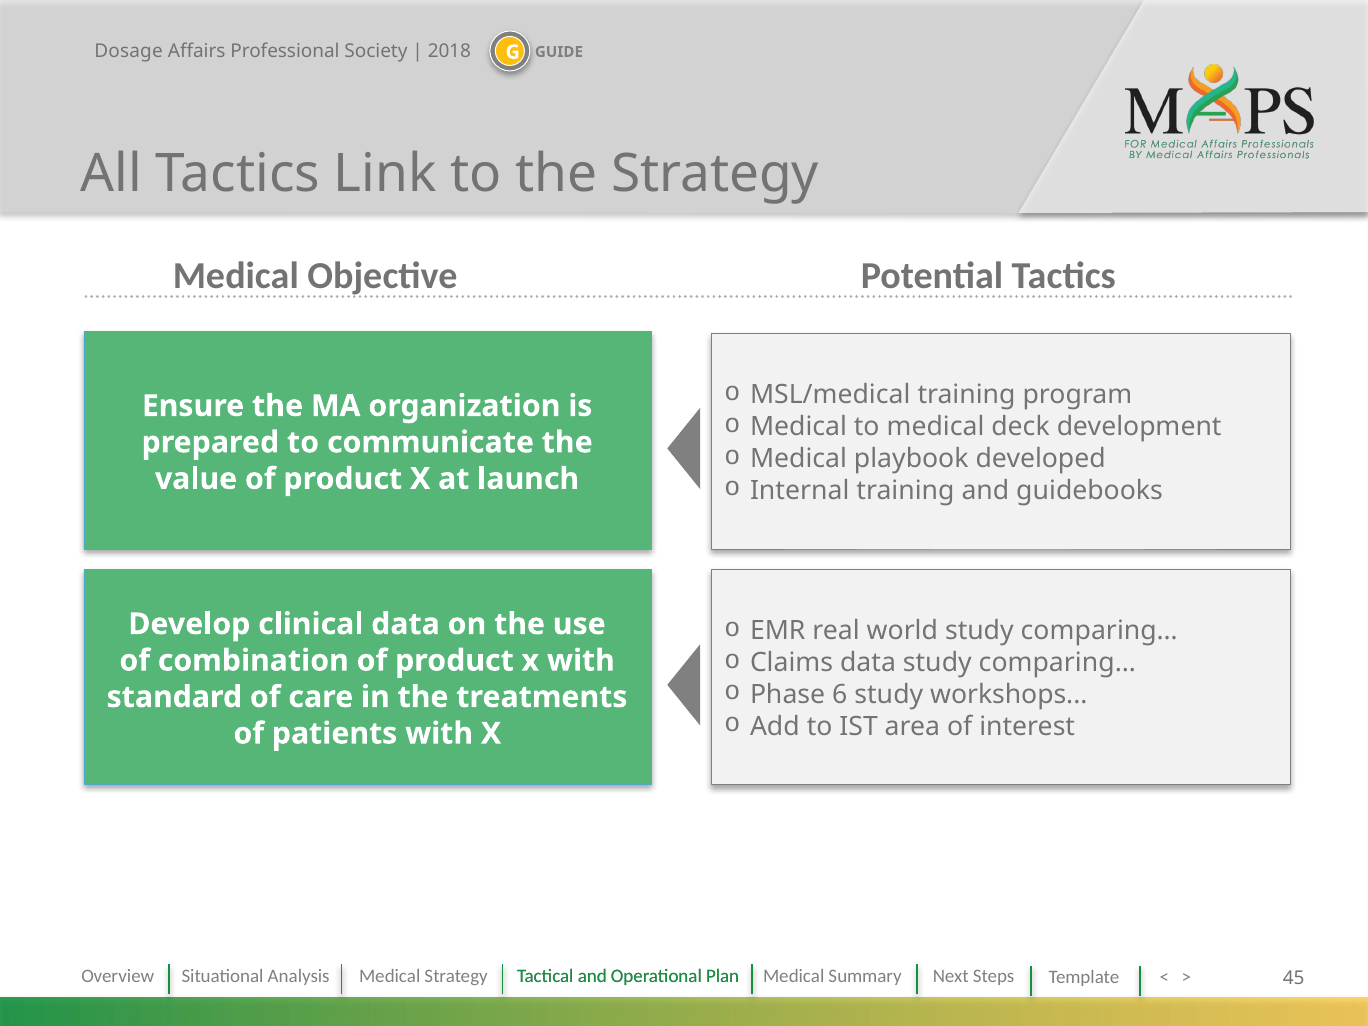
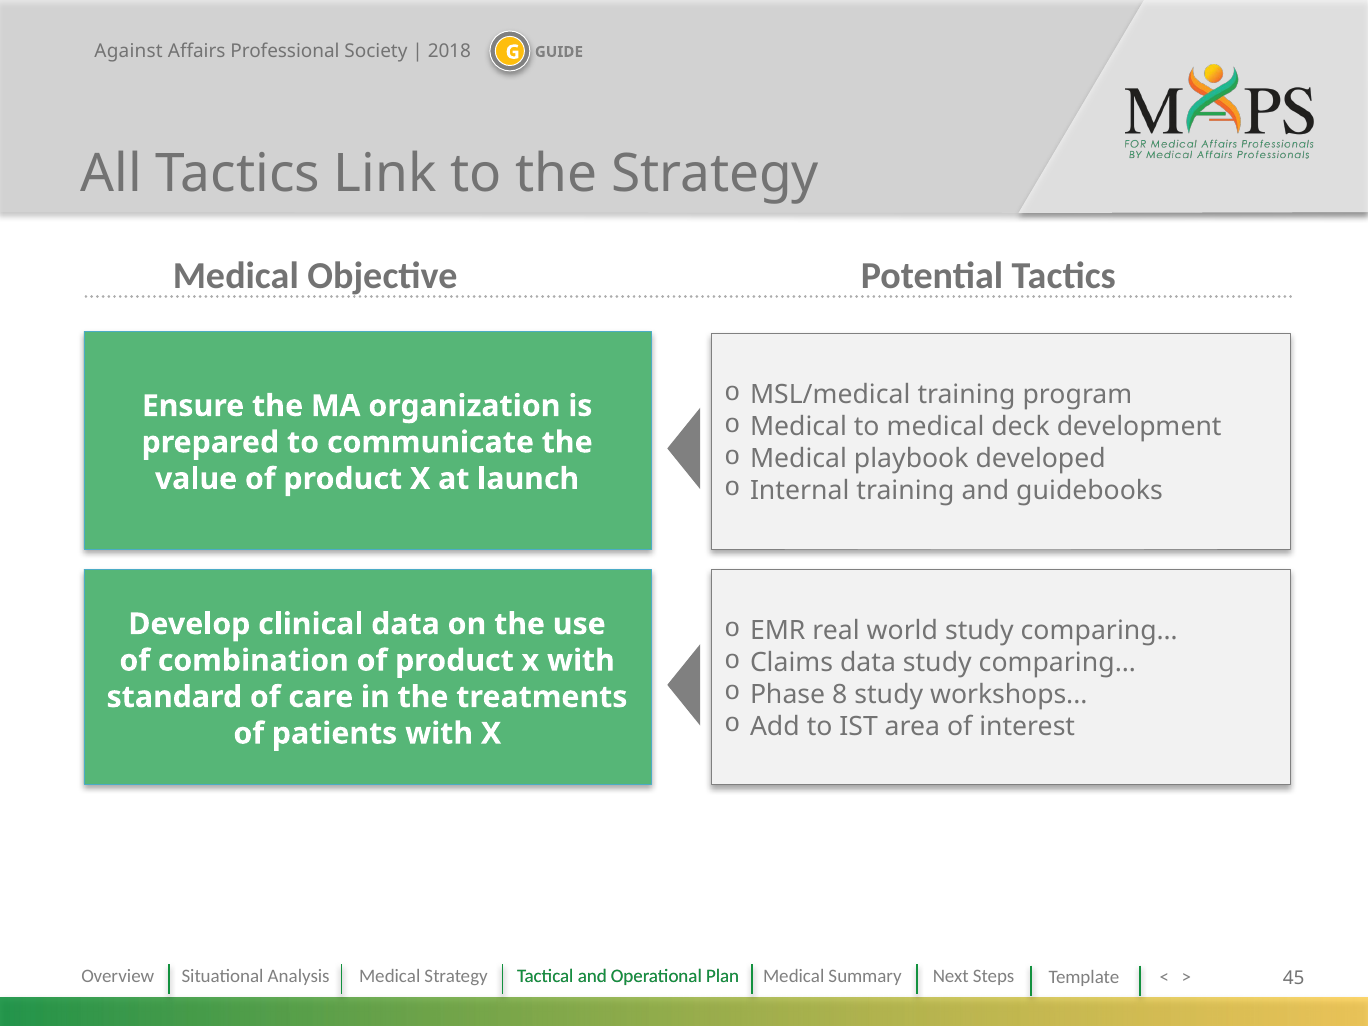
Dosage: Dosage -> Against (129, 52)
6: 6 -> 8 (840, 695)
